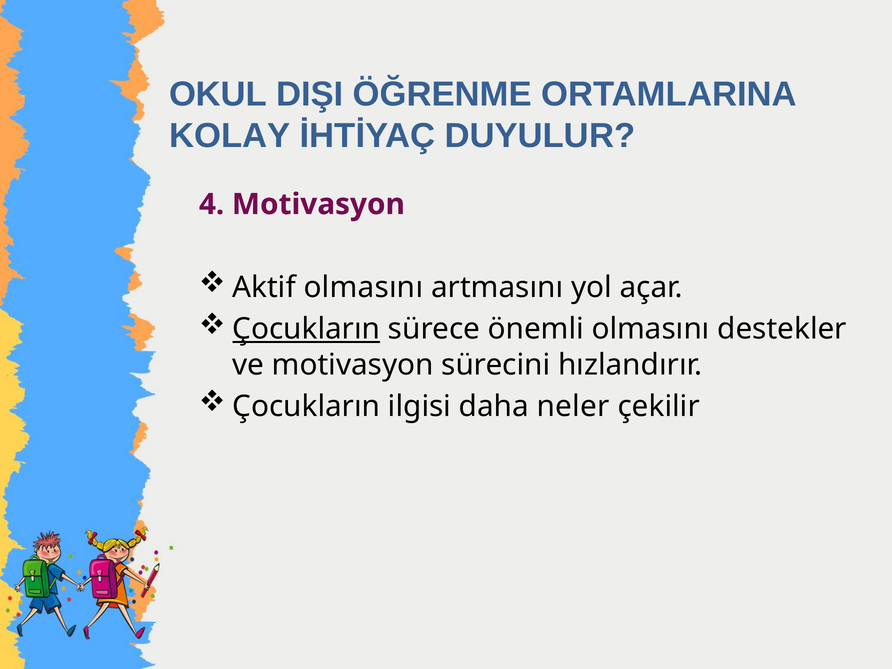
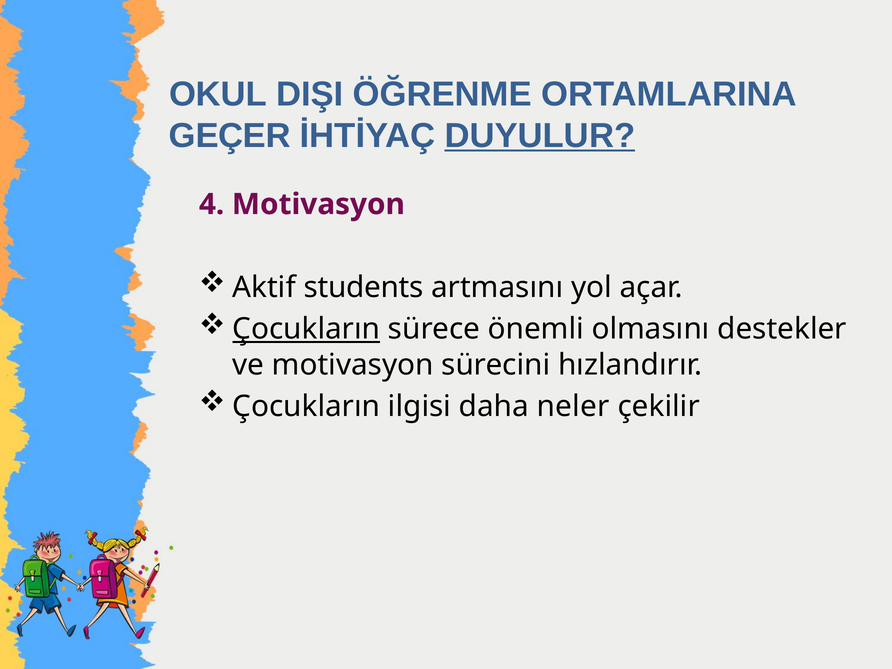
KOLAY: KOLAY -> GEÇER (230, 136)
DUYULUR underline: none -> present (540, 136)
Aktif olmasını: olmasını -> students (364, 288)
